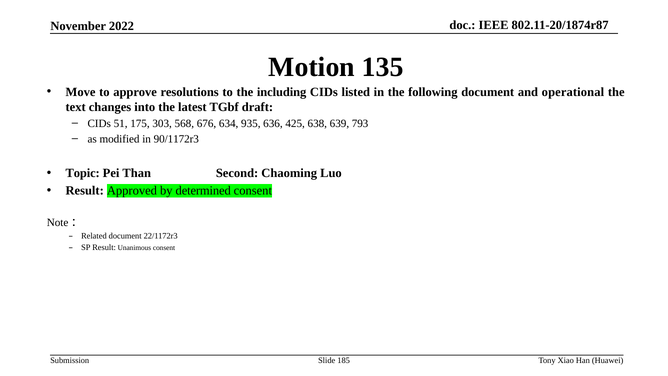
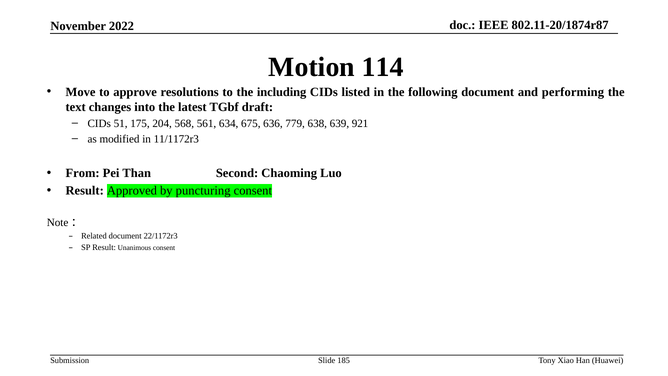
135: 135 -> 114 (383, 67)
operational: operational -> performing (573, 92)
303: 303 -> 204 (162, 123)
676: 676 -> 561 (206, 123)
935: 935 -> 675 (251, 123)
425: 425 -> 779 (295, 123)
793: 793 -> 921 (360, 123)
90/1172r3: 90/1172r3 -> 11/1172r3 (176, 139)
Topic: Topic -> From (83, 173)
determined: determined -> puncturing (203, 191)
